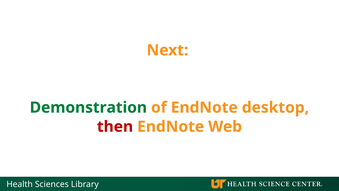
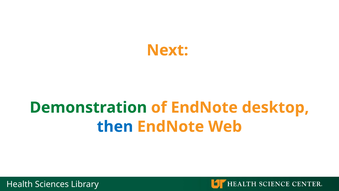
then colour: red -> blue (115, 126)
